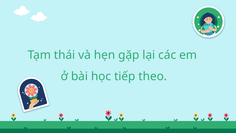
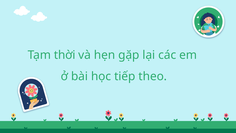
thái: thái -> thời (65, 55)
